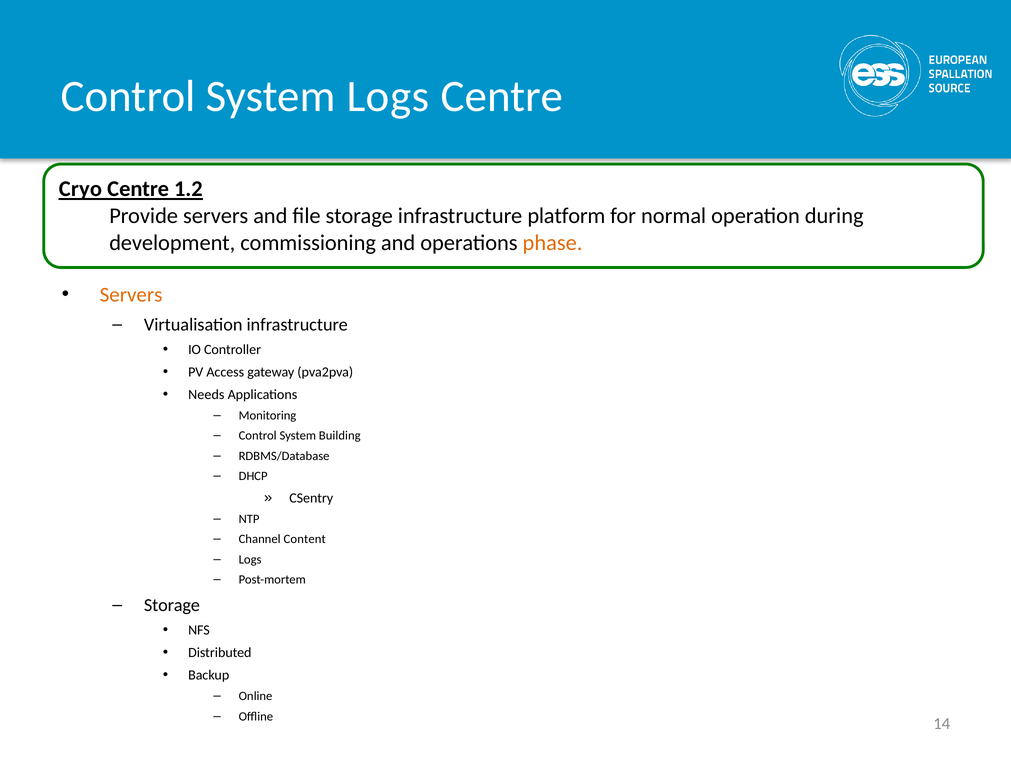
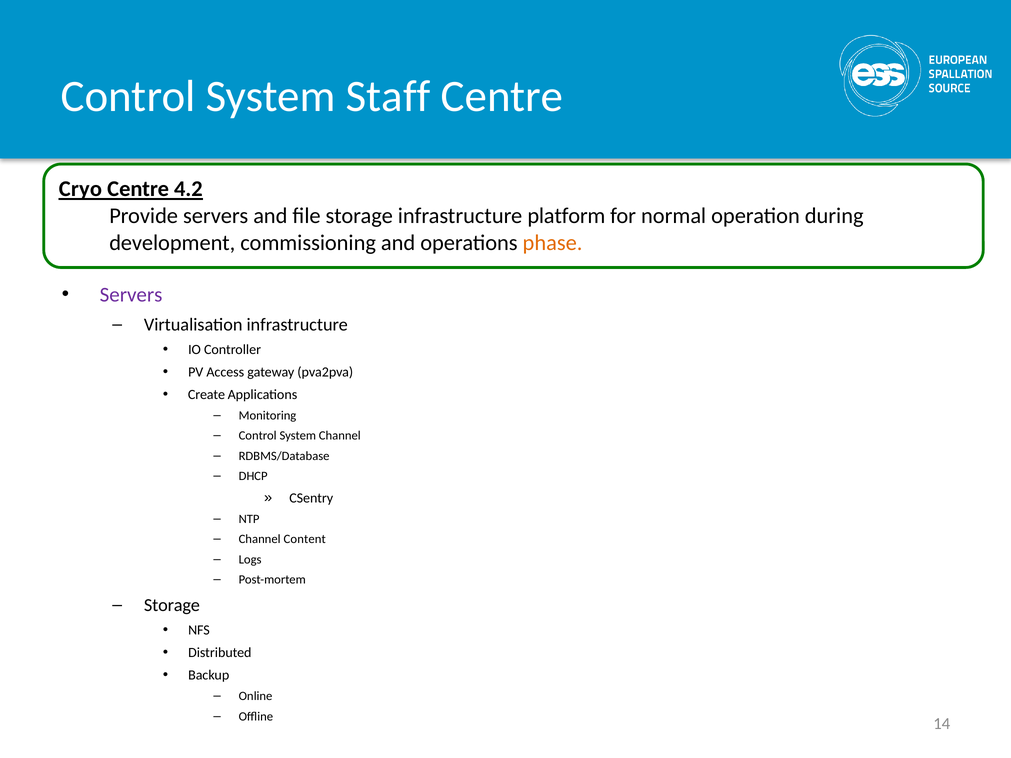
System Logs: Logs -> Staff (388, 97)
1.2: 1.2 -> 4.2 (188, 189)
Servers colour: orange -> purple (131, 295)
Needs: Needs -> Create (206, 395)
System Building: Building -> Channel (340, 436)
